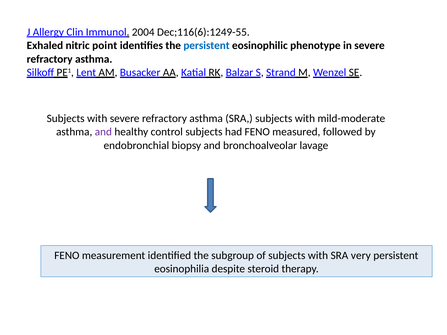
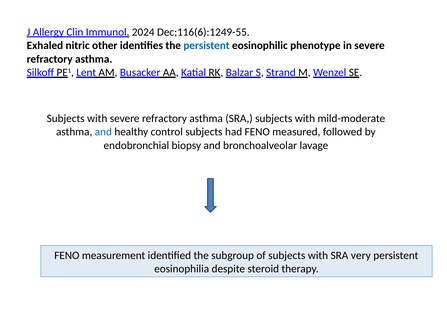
2004: 2004 -> 2024 (143, 32)
point: point -> other (105, 46)
and colour: purple -> blue (103, 132)
